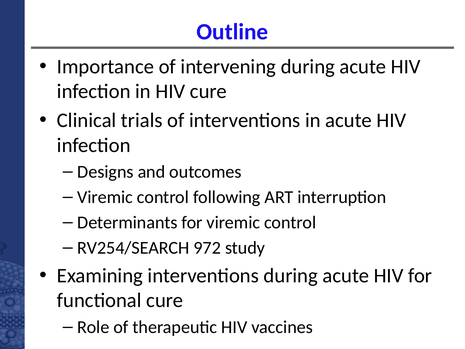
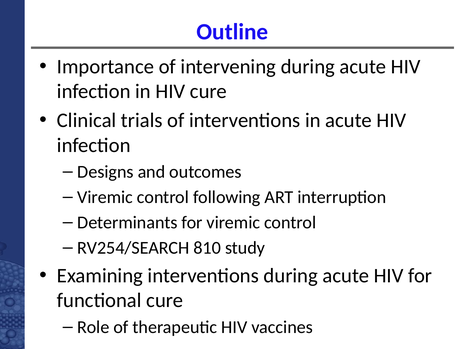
972: 972 -> 810 (207, 248)
